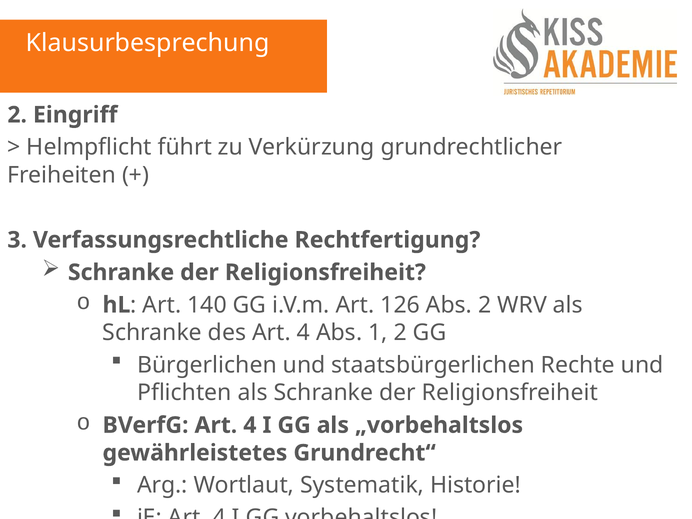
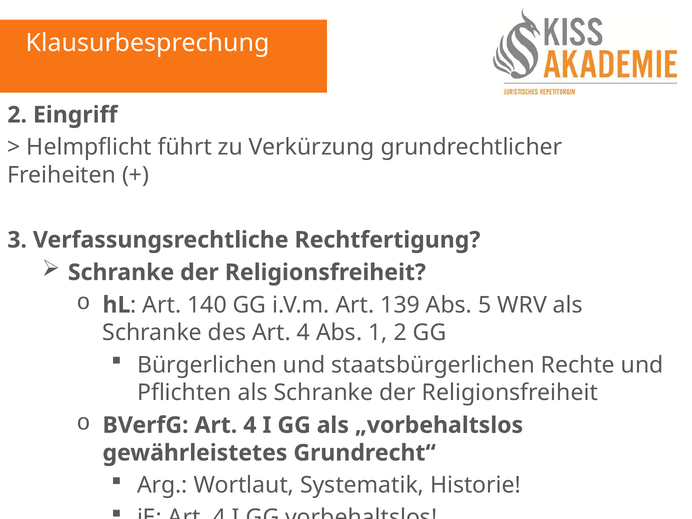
126: 126 -> 139 (400, 305)
Abs 2: 2 -> 5 (485, 305)
